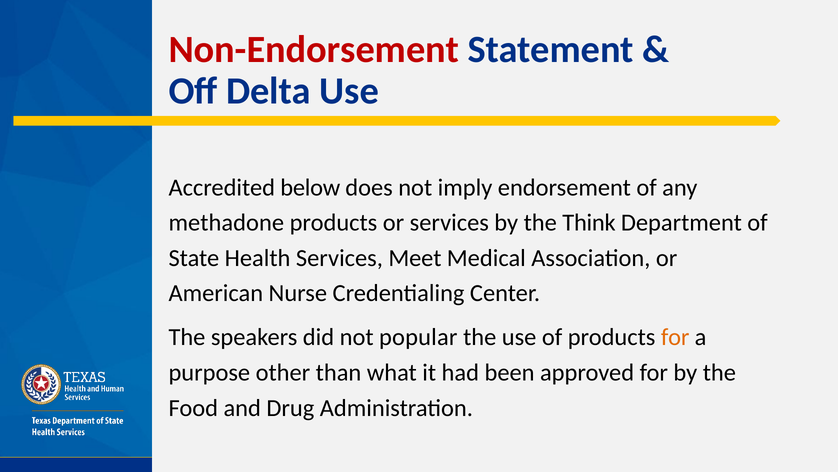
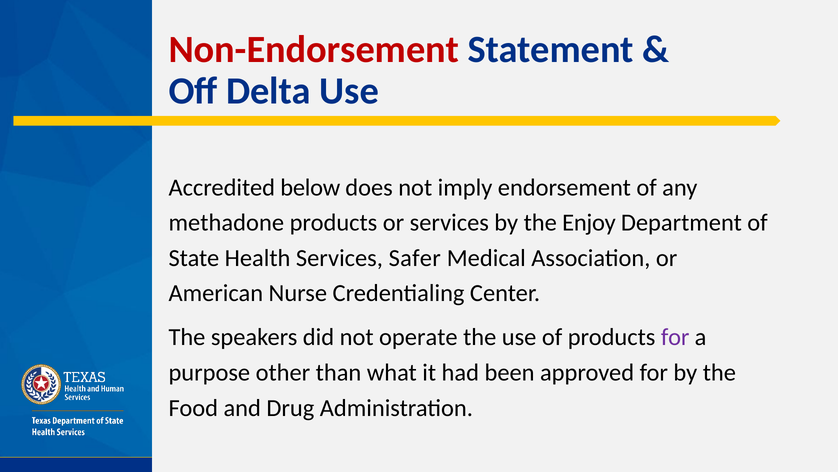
Think: Think -> Enjoy (589, 223)
Meet: Meet -> Safer (415, 258)
popular: popular -> operate (418, 337)
for colour: orange -> purple (675, 337)
